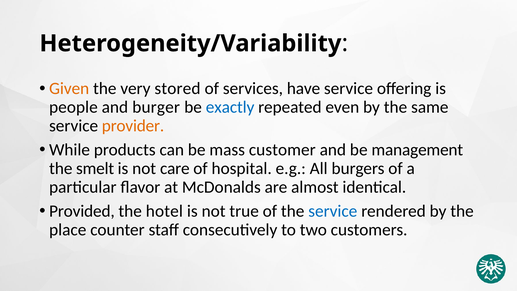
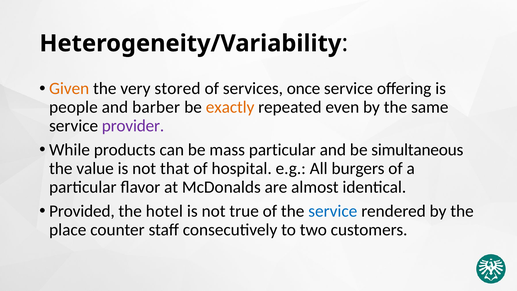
have: have -> once (304, 89)
burger: burger -> barber (156, 107)
exactly colour: blue -> orange (230, 107)
provider colour: orange -> purple (133, 126)
mass customer: customer -> particular (282, 150)
management: management -> simultaneous (417, 150)
smelt: smelt -> value (95, 168)
care: care -> that (175, 168)
